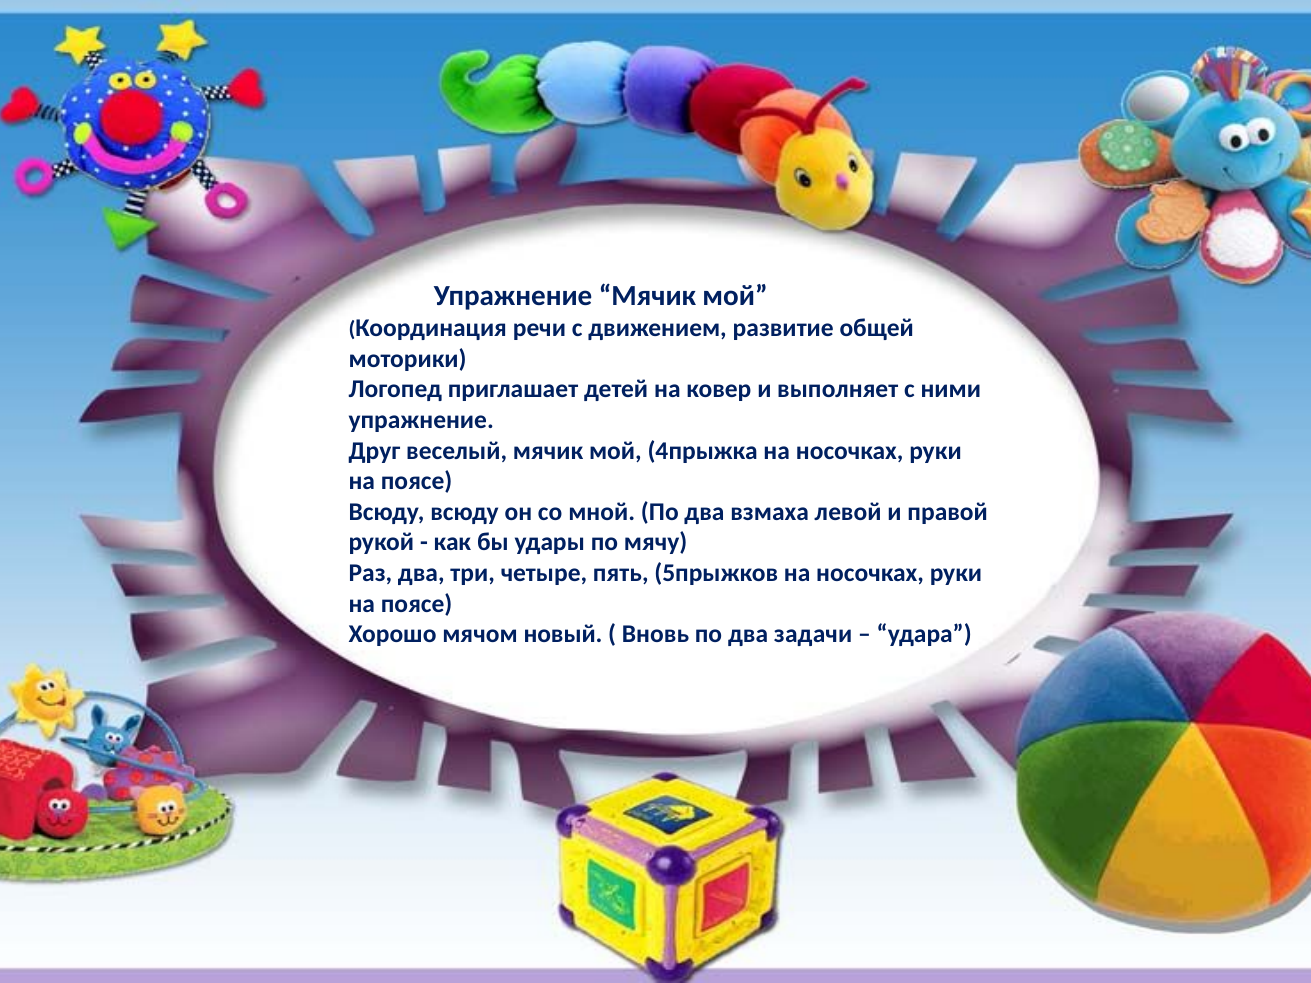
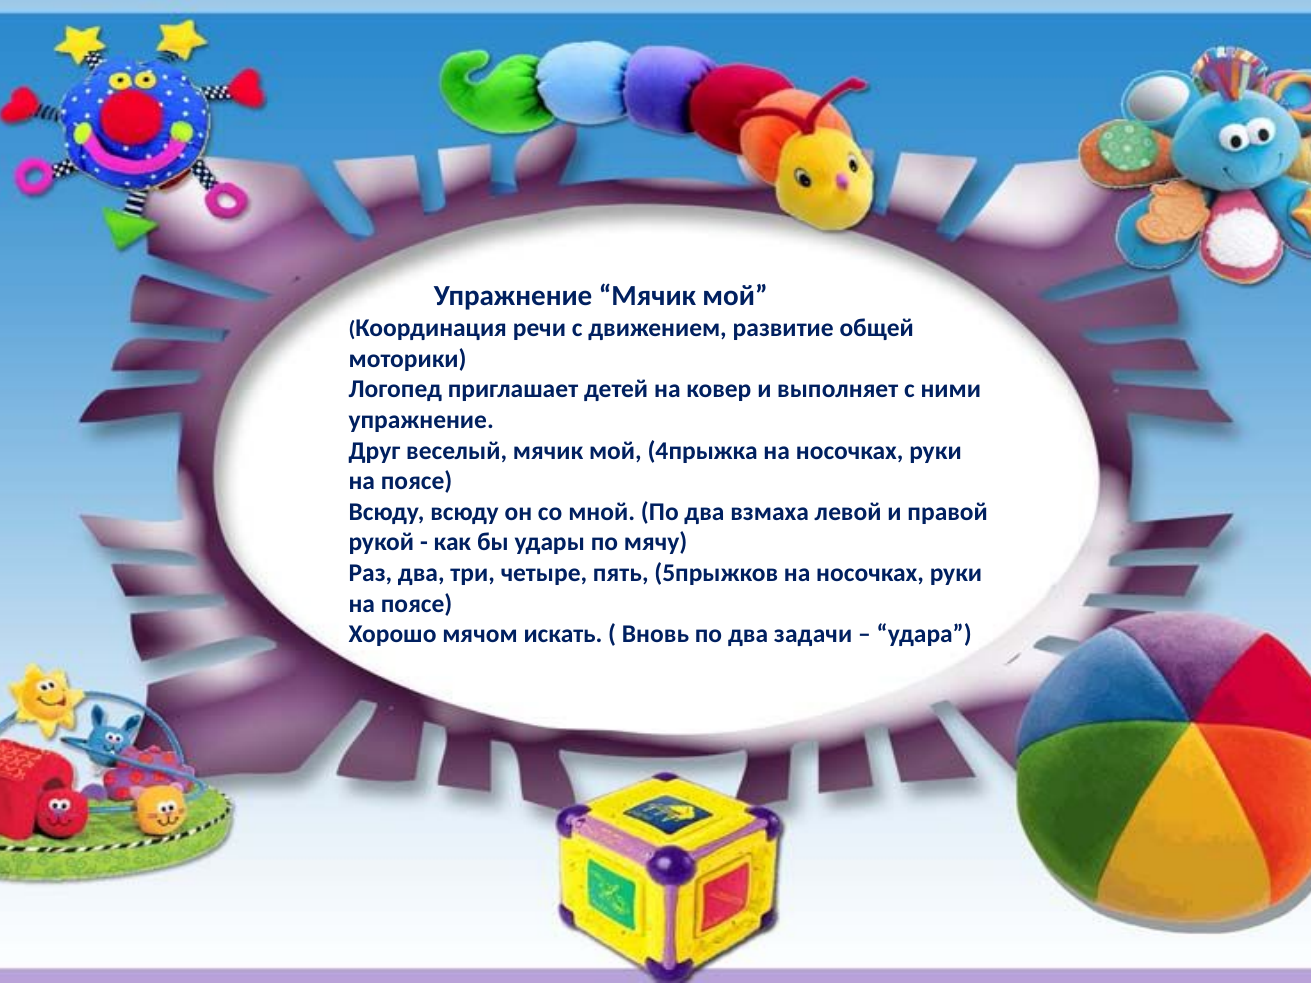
новый: новый -> искать (563, 634)
